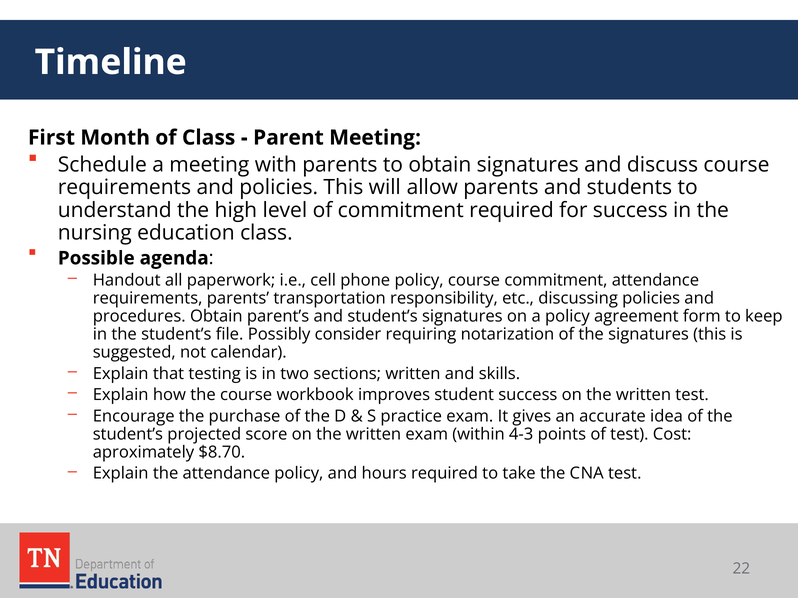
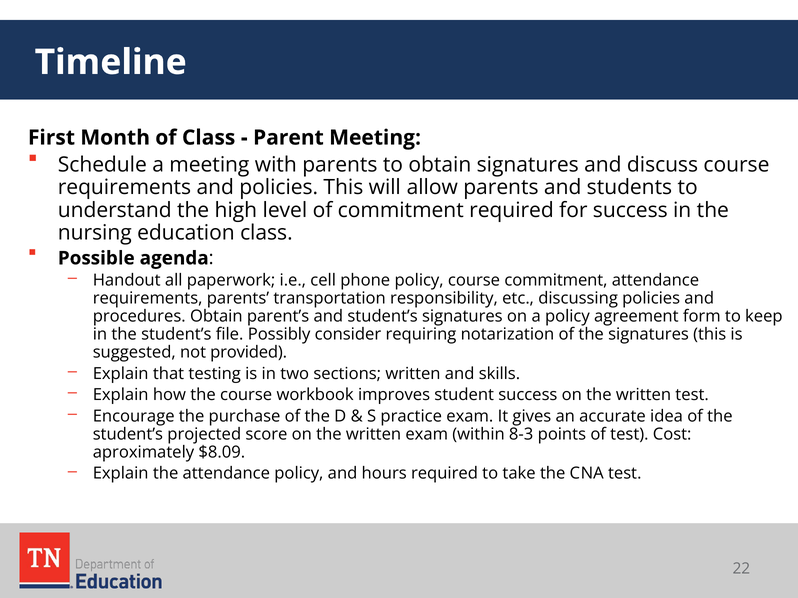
calendar: calendar -> provided (249, 353)
4-3: 4-3 -> 8-3 (521, 435)
$8.70: $8.70 -> $8.09 (222, 453)
